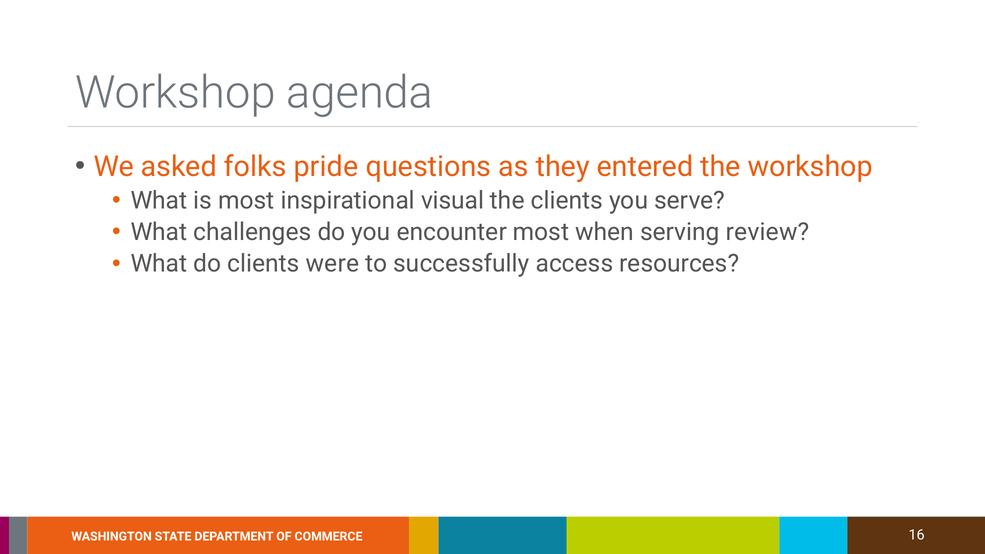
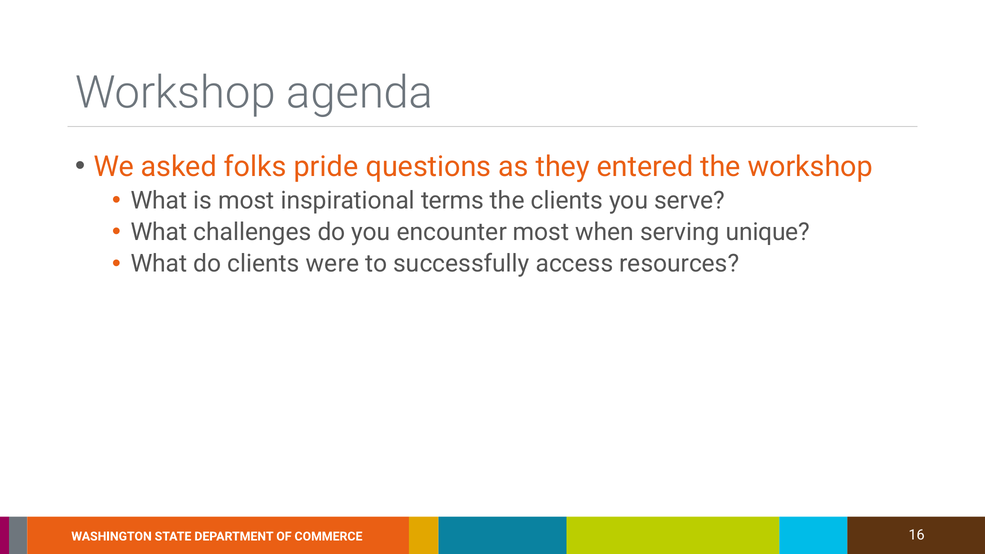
visual: visual -> terms (453, 200)
review: review -> unique (768, 232)
